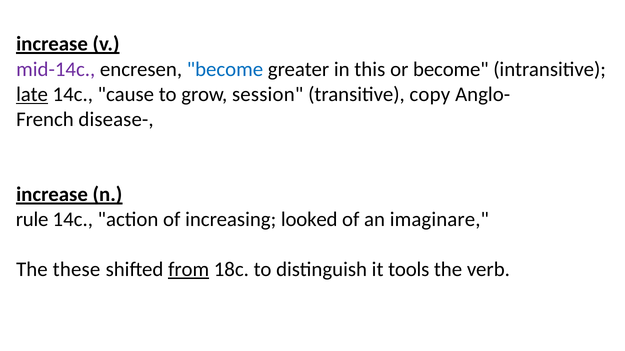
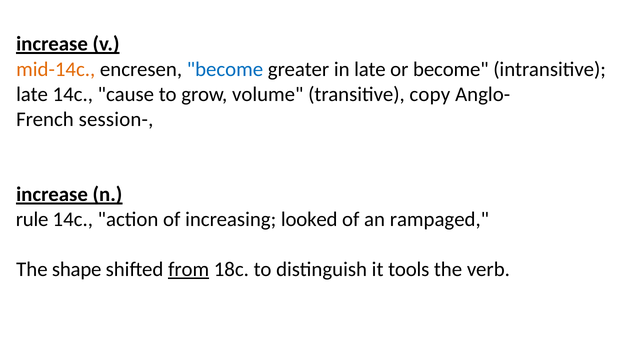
mid-14c colour: purple -> orange (56, 70)
in this: this -> late (370, 70)
late underline: present -> none (32, 95)
session: session -> volume (268, 95)
disease-: disease- -> session- (116, 120)
imaginare: imaginare -> rampaged (439, 220)
these: these -> shape (77, 270)
